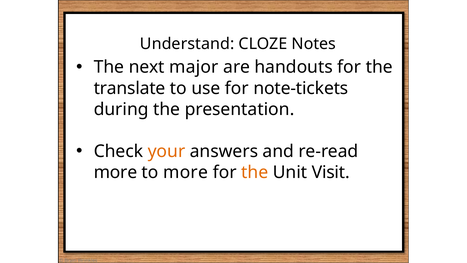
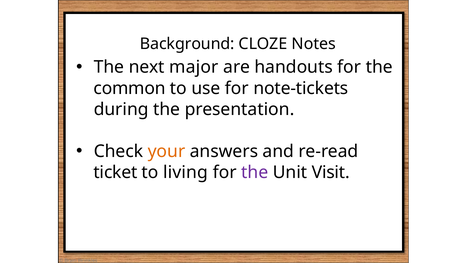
Understand: Understand -> Background (187, 44)
translate: translate -> common (130, 88)
more: more -> ticket (115, 172)
to more: more -> living (186, 172)
the colour: orange -> purple (255, 172)
